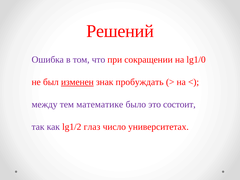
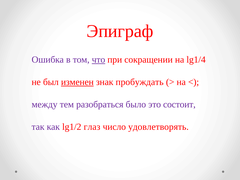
Решений: Решений -> Эпиграф (120, 31)
что underline: none -> present (98, 60)
lg1/0: lg1/0 -> lg1/4 (196, 60)
математике: математике -> разобраться (100, 104)
университетах: университетах -> удовлетворять (158, 127)
